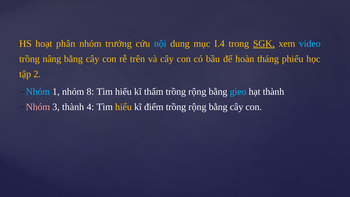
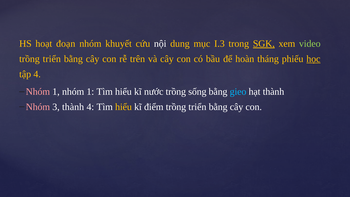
phân: phân -> đoạn (66, 44)
trưởng: trưởng -> khuyết (119, 44)
nội colour: light blue -> white (160, 44)
I.4: I.4 -> I.3 (219, 44)
video colour: light blue -> light green (310, 44)
nâng: nâng -> triển (52, 59)
học underline: none -> present (313, 59)
tập 2: 2 -> 4 (37, 74)
Nhóm colour: light blue -> pink (38, 92)
1 nhóm 8: 8 -> 1 (90, 92)
thấm: thấm -> nước (154, 92)
rộng: rộng -> sống (197, 92)
rộng: rộng -> triển (197, 107)
